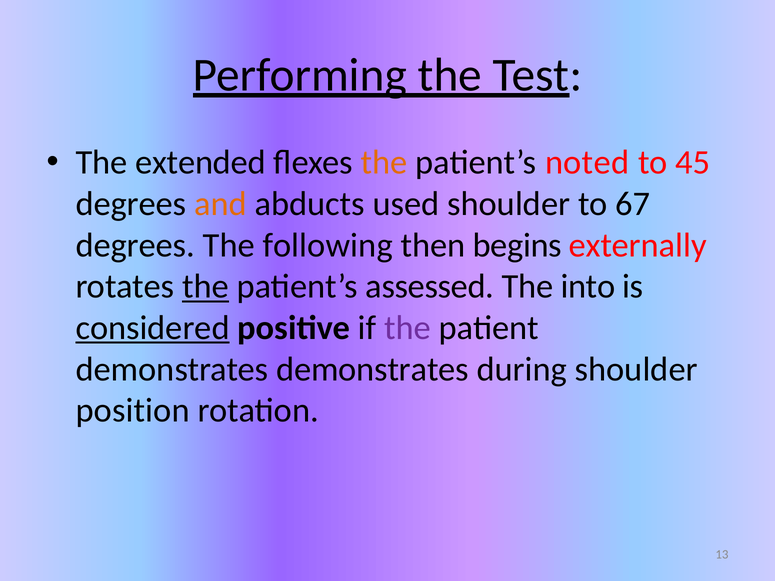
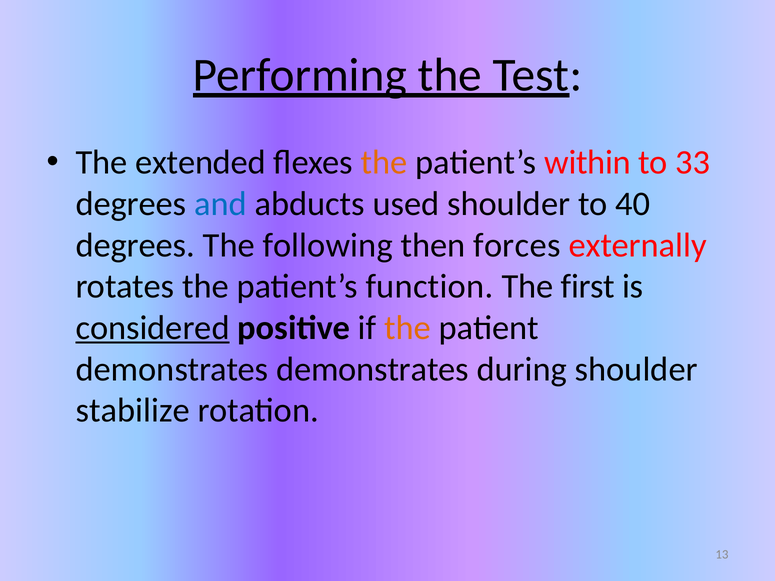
noted: noted -> within (588, 163)
45: 45 -> 33 (693, 163)
and colour: orange -> blue (220, 204)
67: 67 -> 40 (633, 204)
begins: begins -> forces (517, 245)
the underline: present -> none (205, 287)
assessed: assessed -> function (429, 287)
into: into -> first (588, 287)
the colour: purple -> orange (408, 328)
position: position -> stabilize (133, 411)
